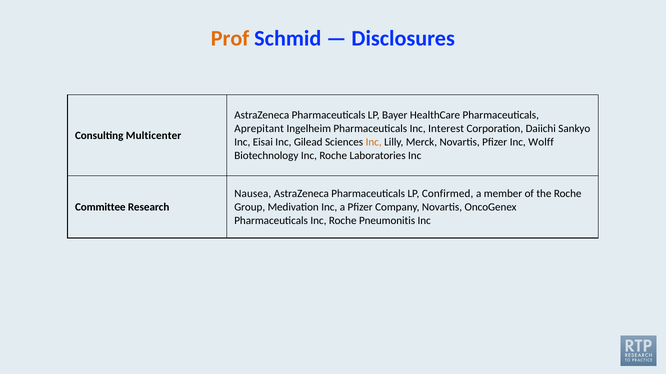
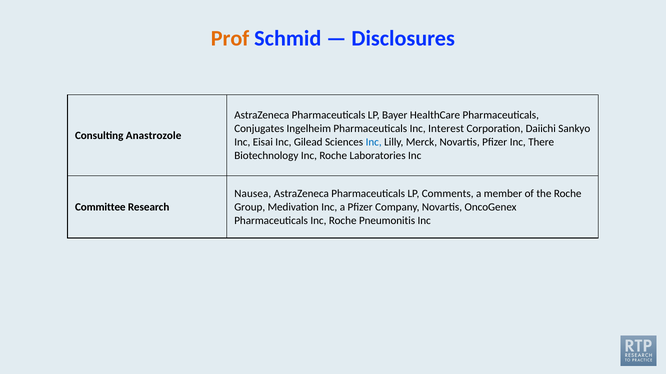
Aprepitant: Aprepitant -> Conjugates (259, 129)
Multicenter: Multicenter -> Anastrozole (154, 136)
Inc colour: orange -> blue (374, 142)
Wolff: Wolff -> There (541, 142)
Confirmed: Confirmed -> Comments (448, 194)
